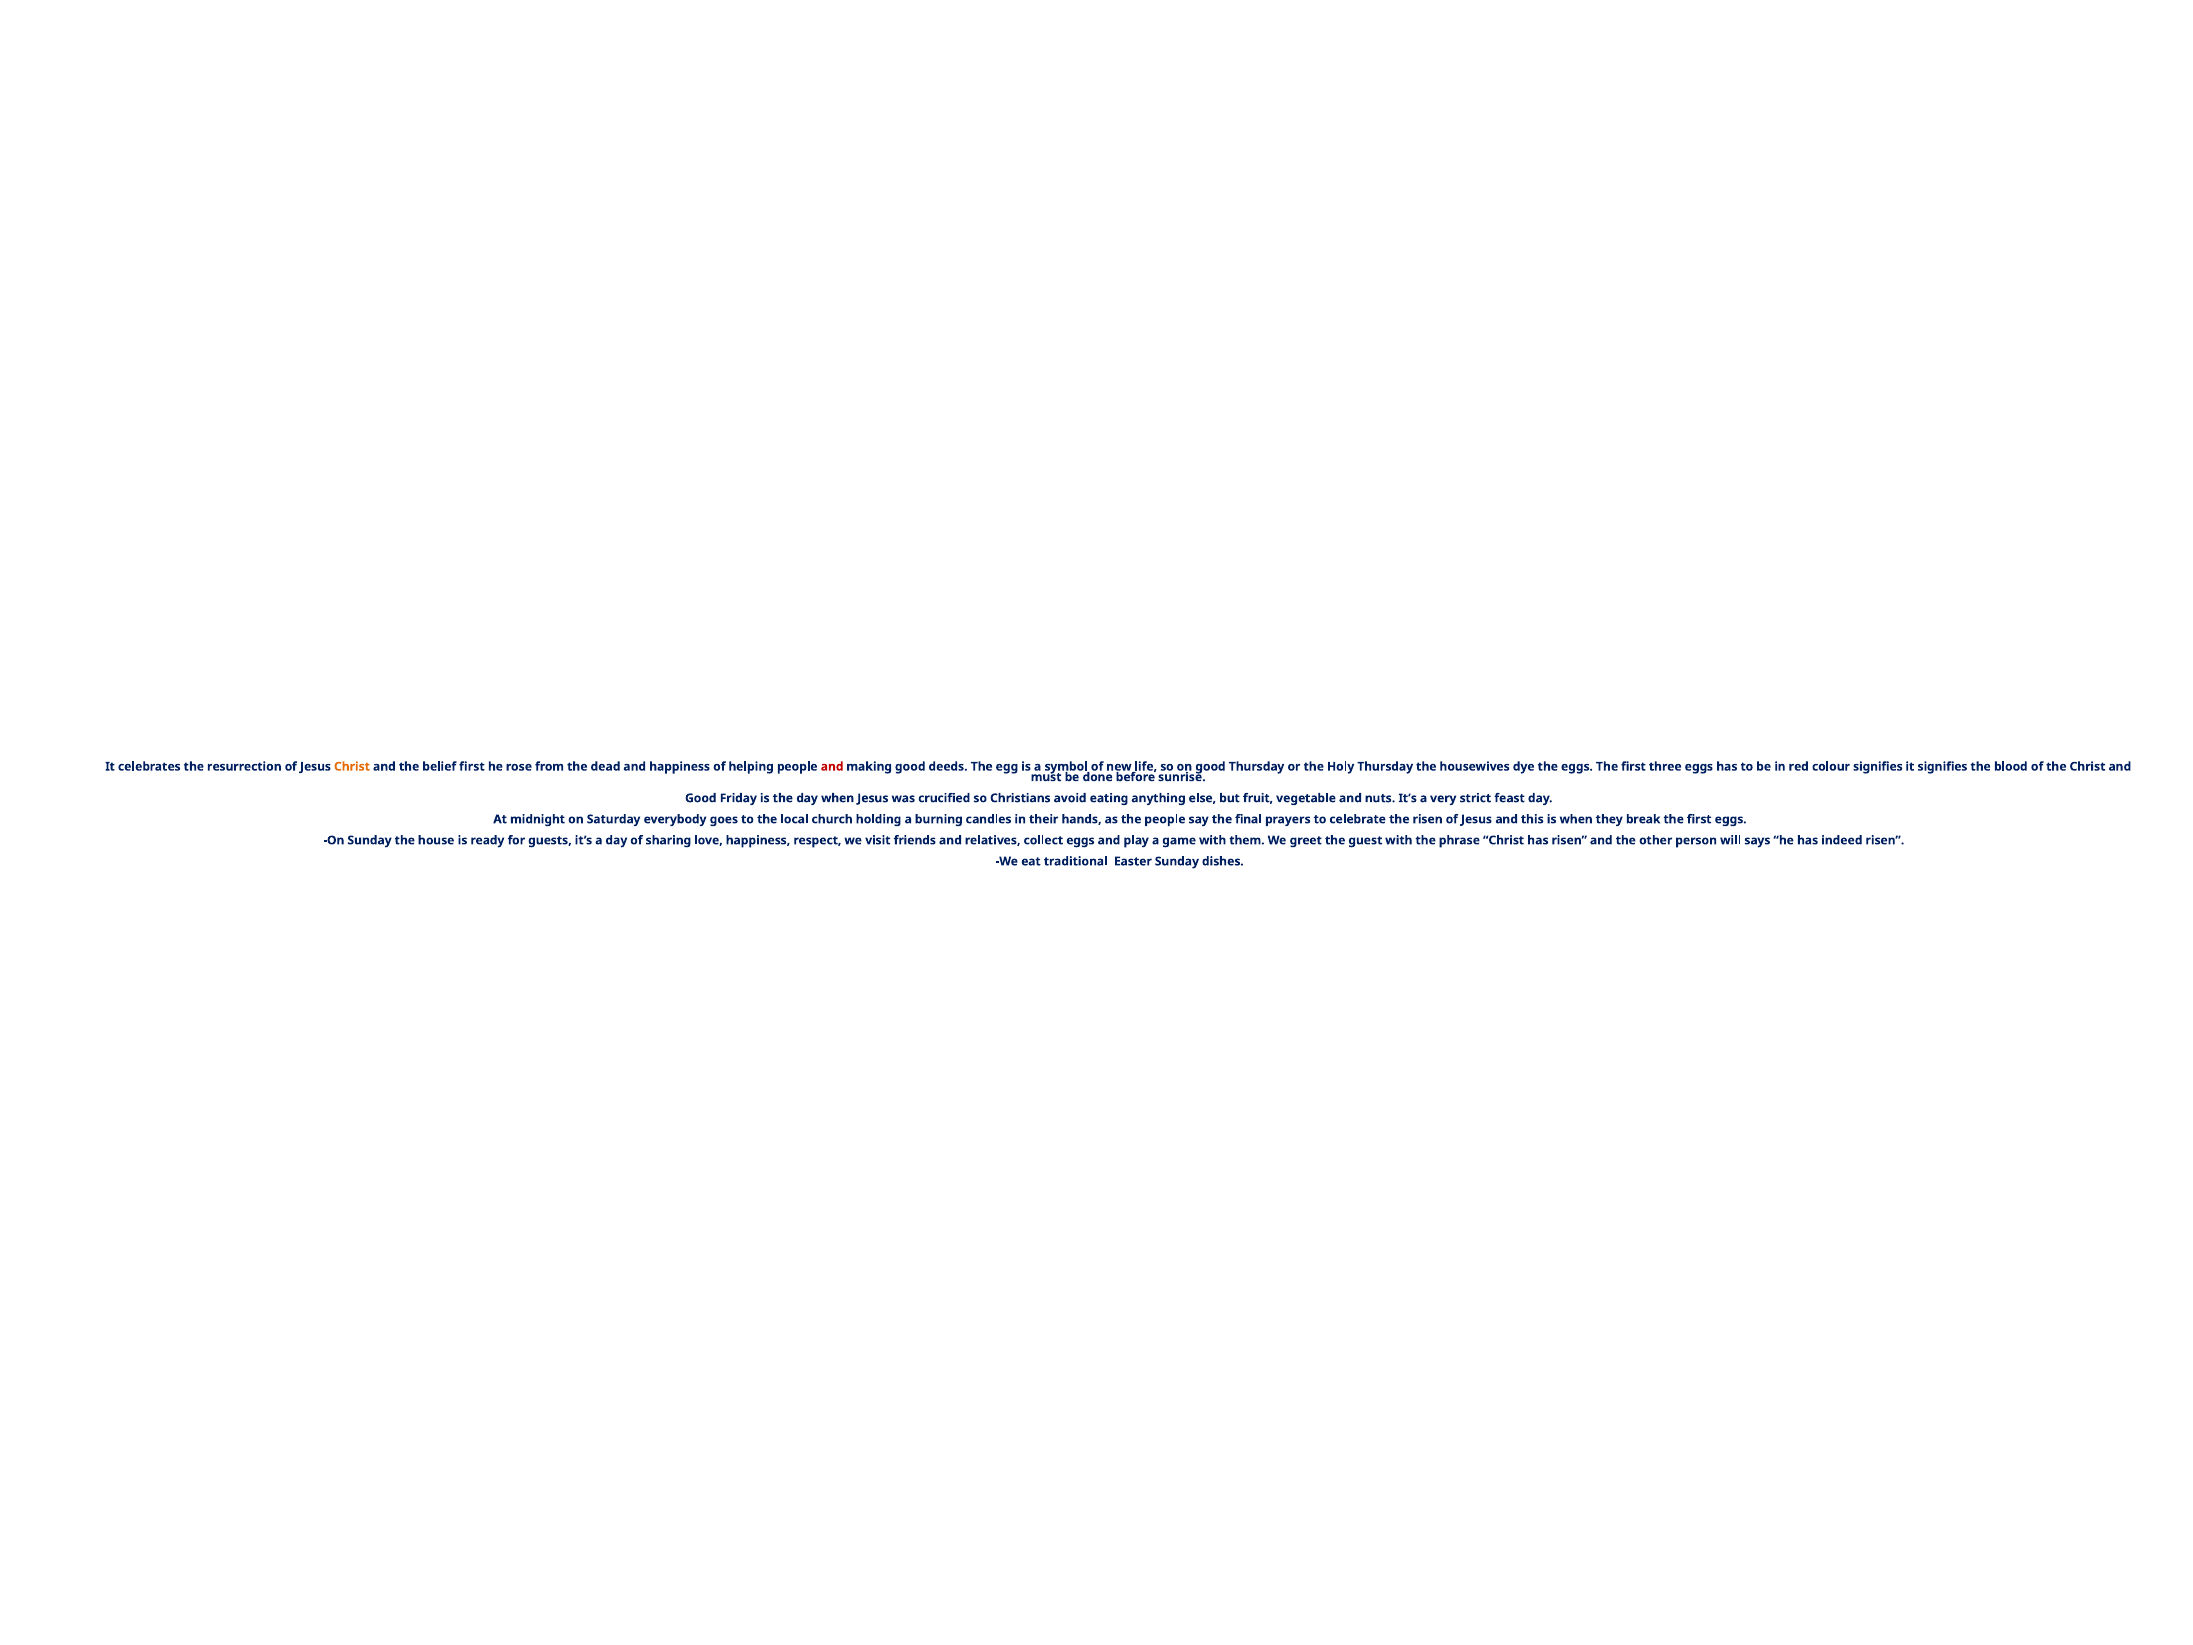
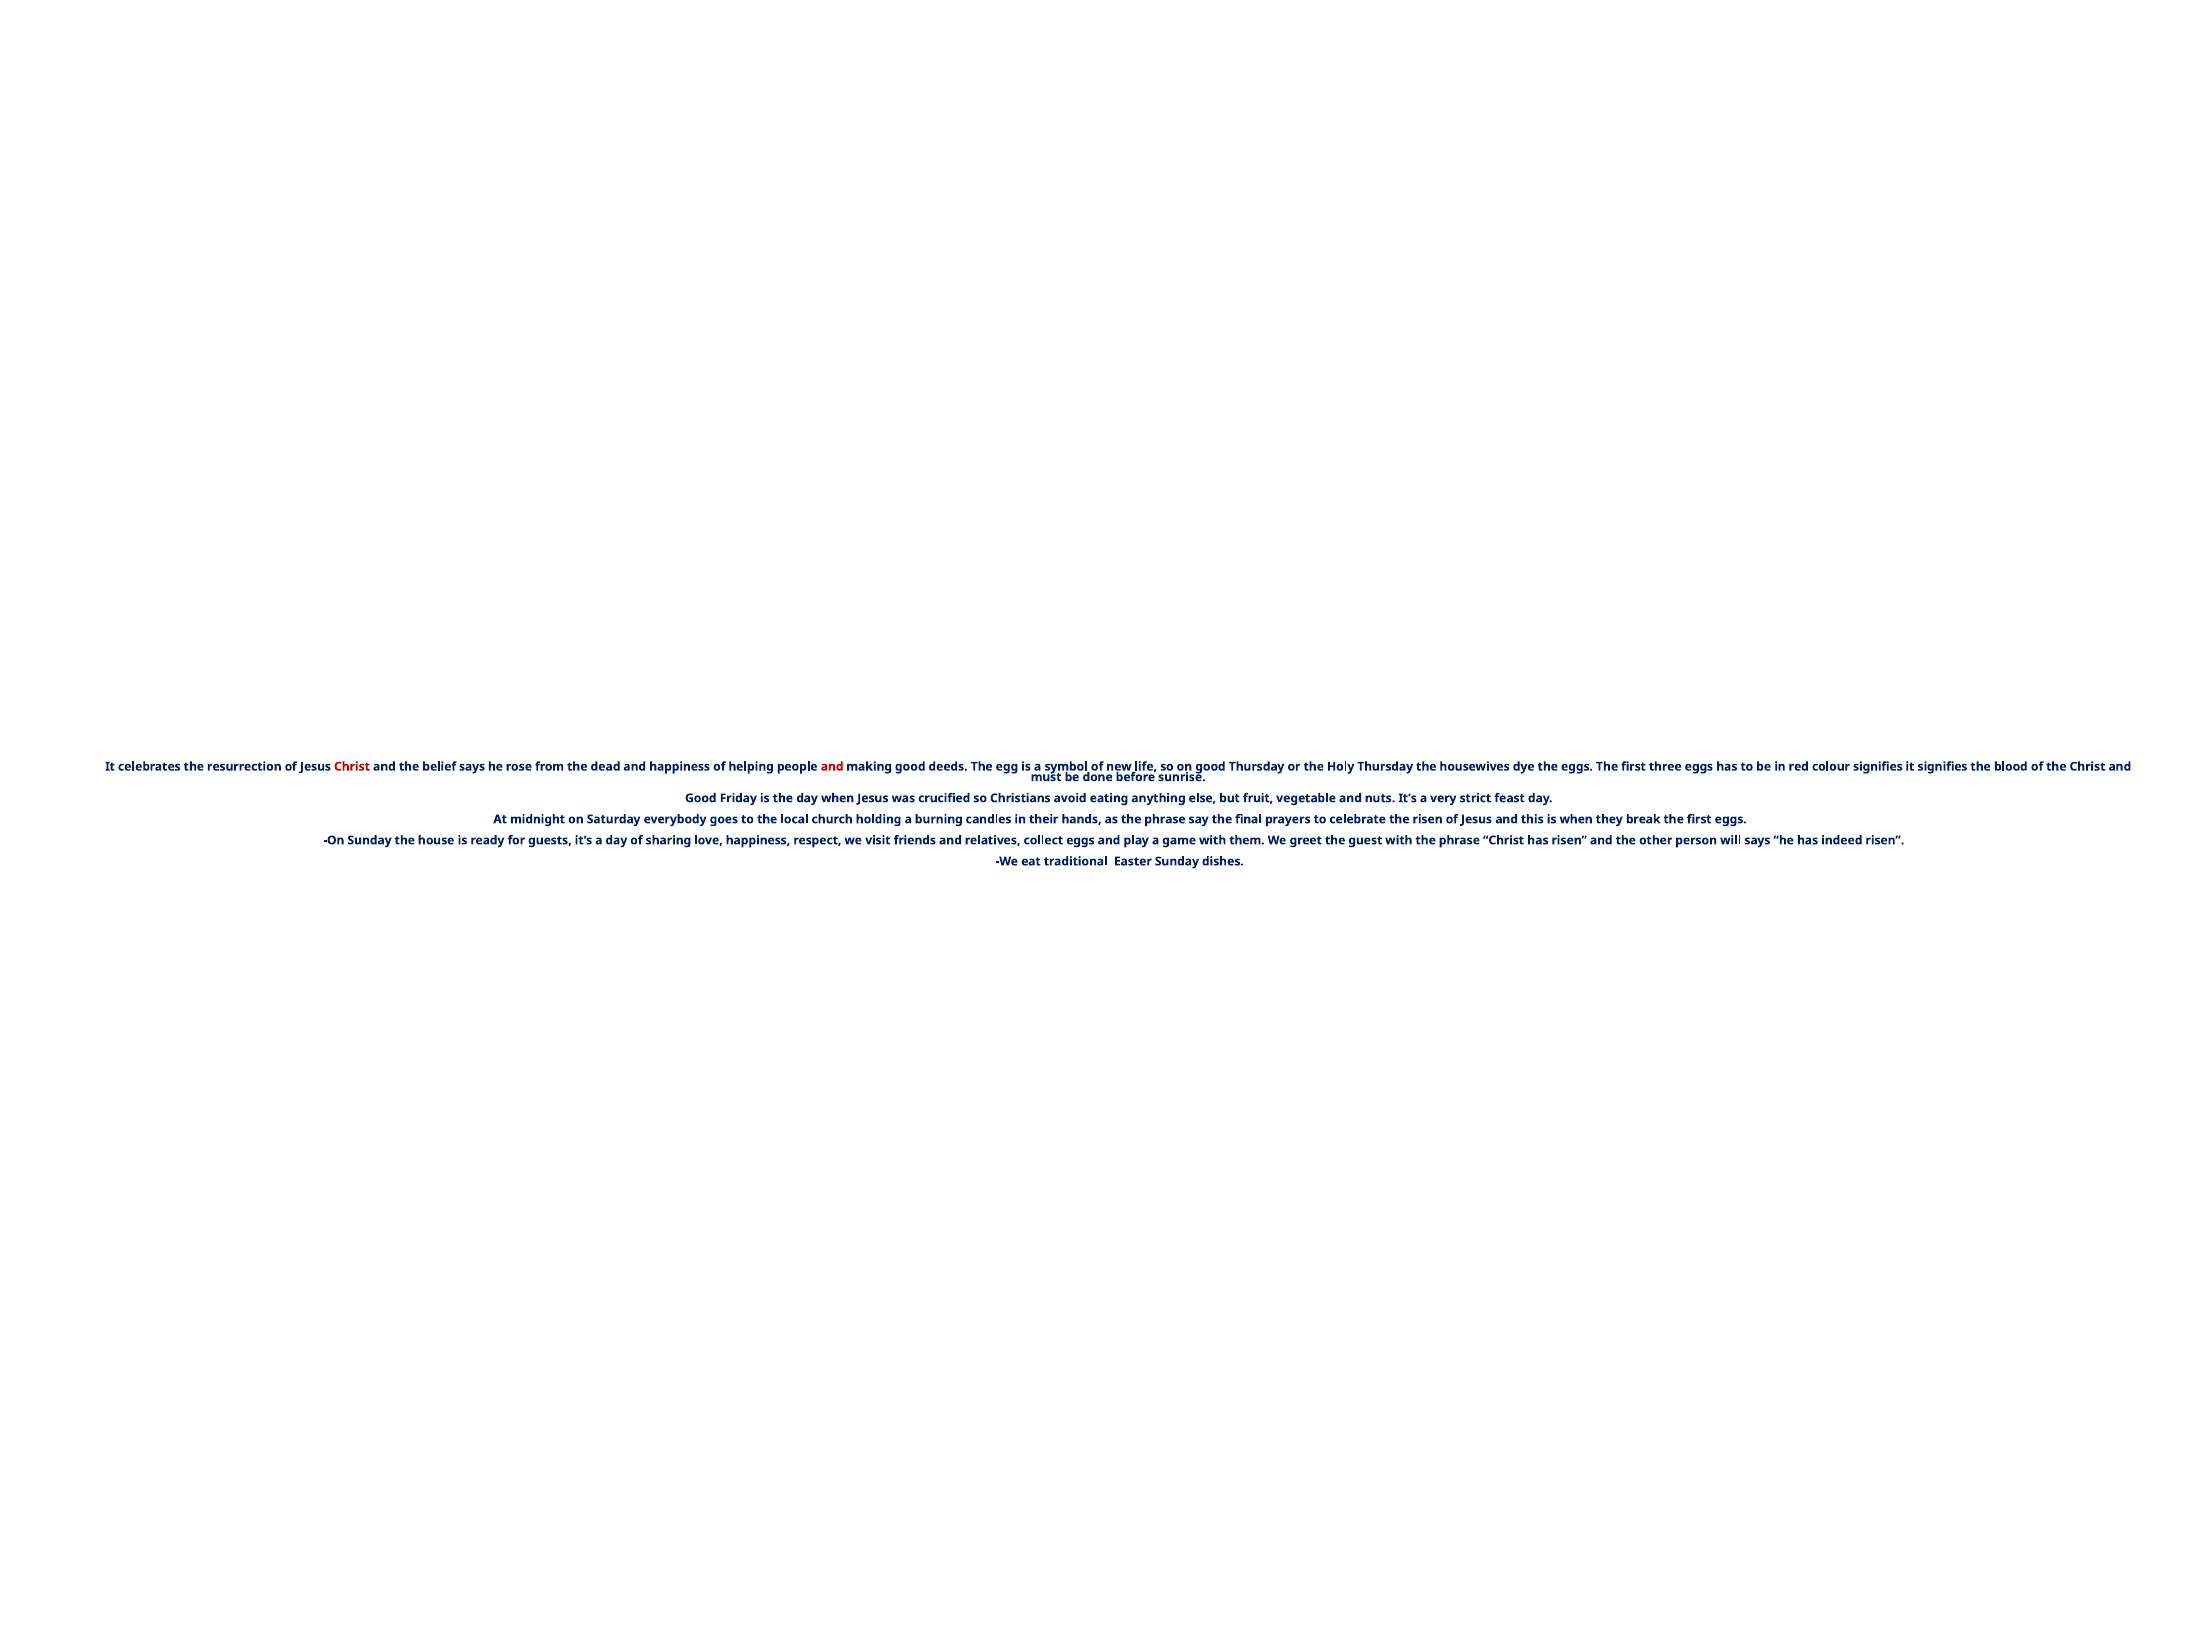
Christ colour: orange -> red (352, 766)
belief first: first -> says (472, 766)
as the people: people -> phrase (1165, 819)
